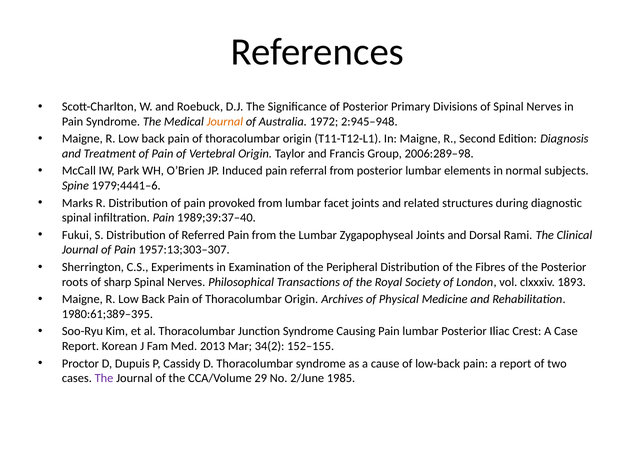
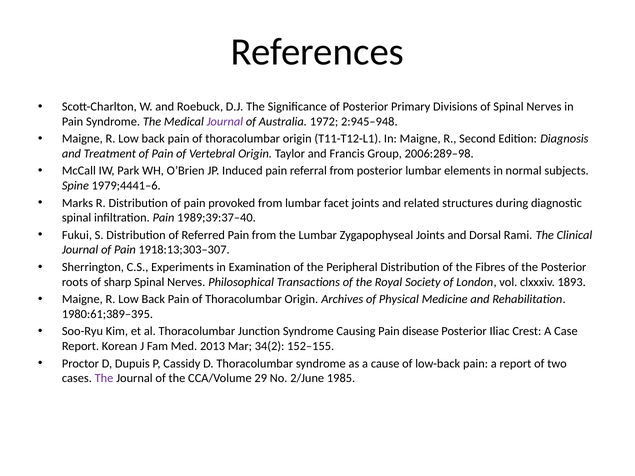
Journal colour: orange -> purple (225, 122)
1957:13;303–307: 1957:13;303–307 -> 1918:13;303–307 (184, 250)
Pain lumbar: lumbar -> disease (421, 332)
